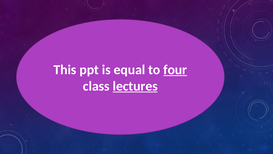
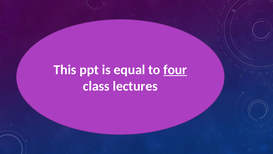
lectures underline: present -> none (135, 86)
